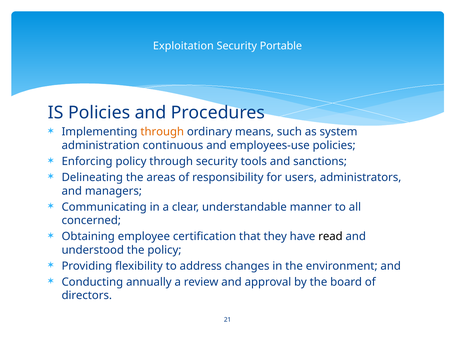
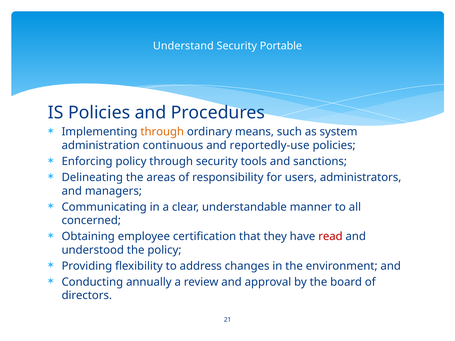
Exploitation: Exploitation -> Understand (183, 46)
employees-use: employees-use -> reportedly-use (270, 146)
read colour: black -> red (330, 237)
